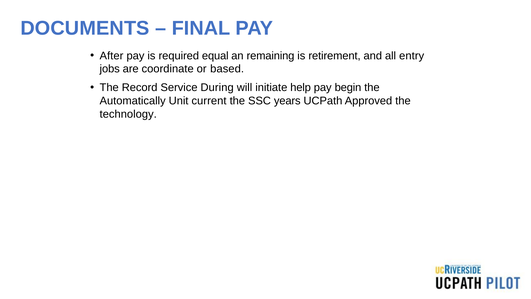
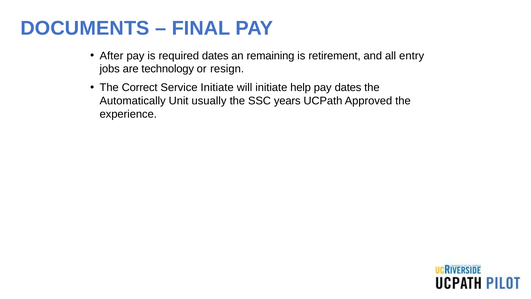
required equal: equal -> dates (215, 56)
coordinate: coordinate -> technology (168, 69)
based: based -> resign (227, 69)
Record: Record -> Correct (140, 88)
Service During: During -> Initiate (217, 88)
pay begin: begin -> dates (348, 88)
current: current -> usually (209, 101)
technology: technology -> experience (128, 114)
